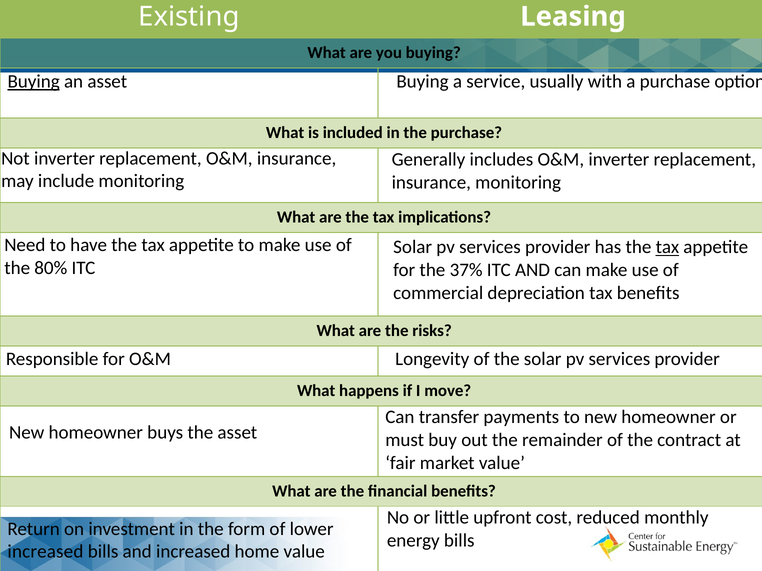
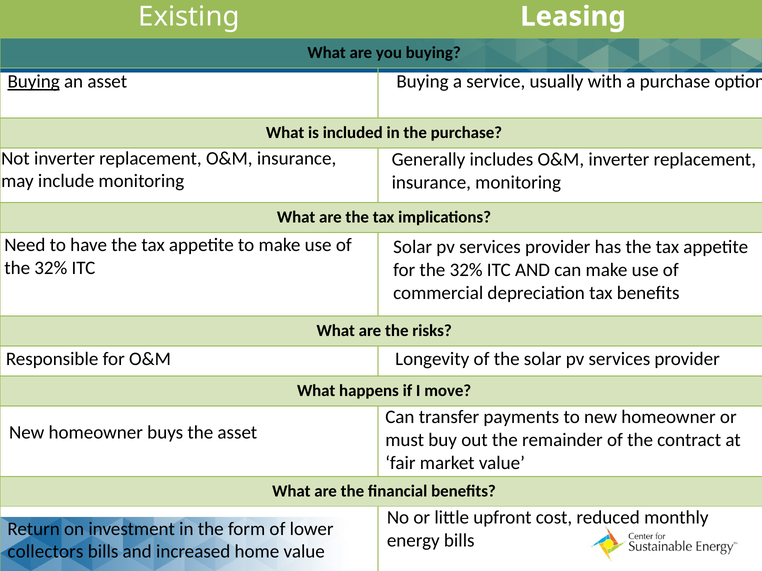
tax underline: present -> none (667, 247)
80%: 80% -> 32% (51, 268)
for the 37%: 37% -> 32% (466, 270)
increased: increased -> collectors (45, 552)
